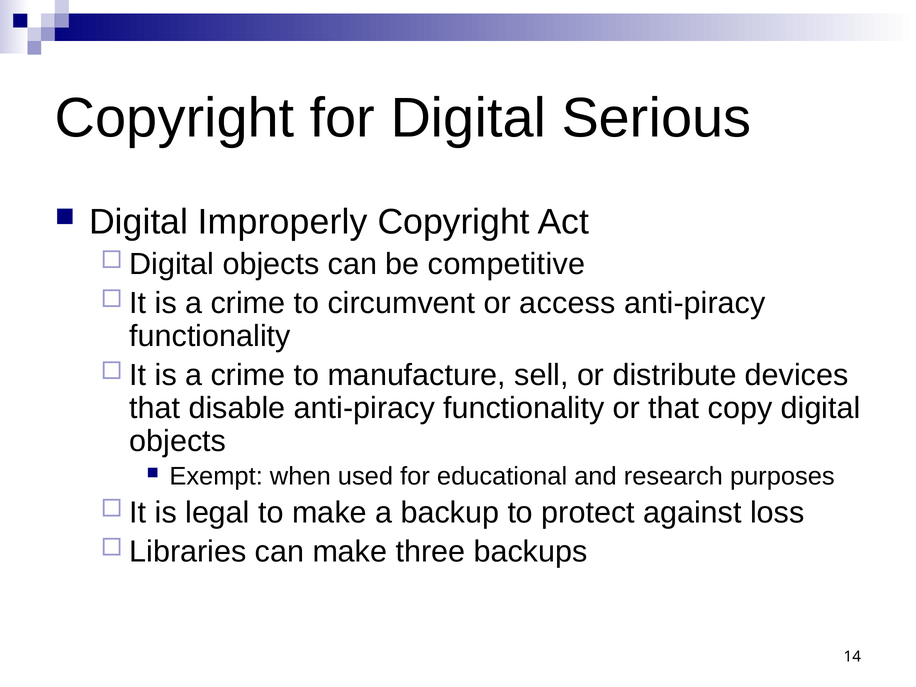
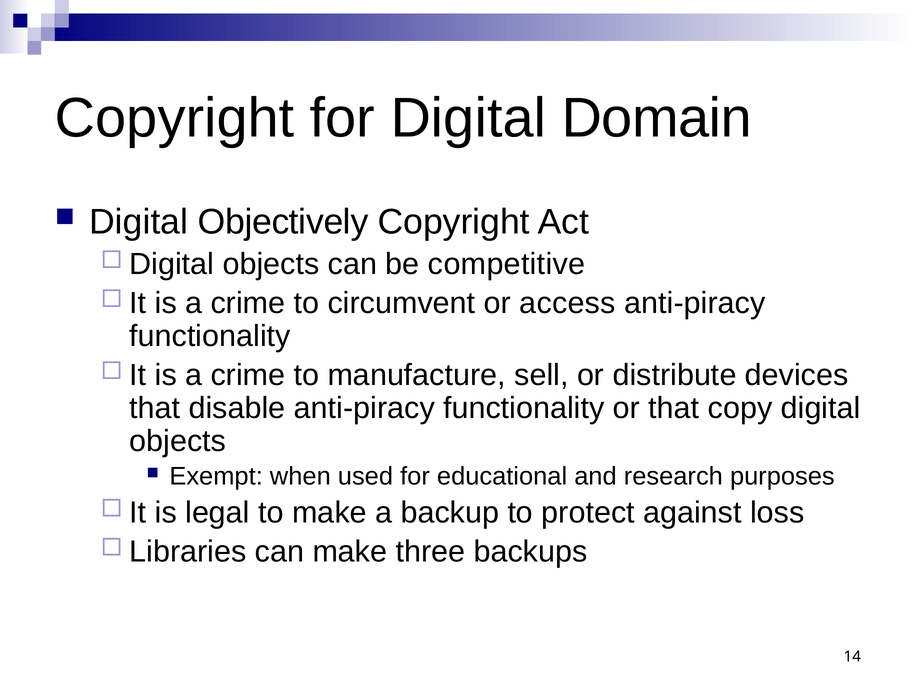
Serious: Serious -> Domain (657, 118)
Improperly: Improperly -> Objectively (283, 222)
